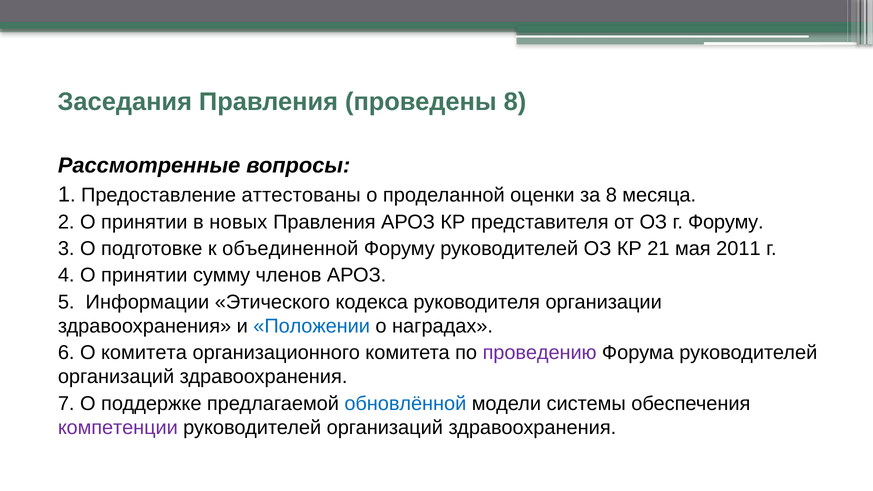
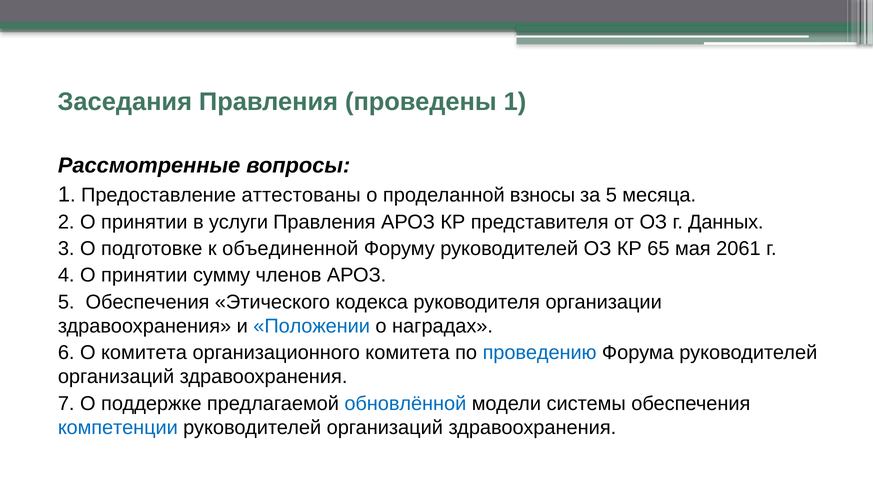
проведены 8: 8 -> 1 (515, 102)
оценки: оценки -> взносы (542, 195)
за 8: 8 -> 5 (611, 195)
новых: новых -> услуги (239, 222)
г Форуму: Форуму -> Данных (726, 222)
21: 21 -> 65 (658, 249)
2011: 2011 -> 2061 (738, 249)
5 Информации: Информации -> Обеспечения (148, 302)
проведению colour: purple -> blue (540, 353)
компетенции colour: purple -> blue (118, 427)
